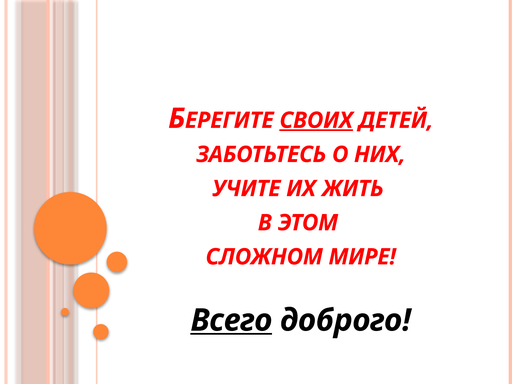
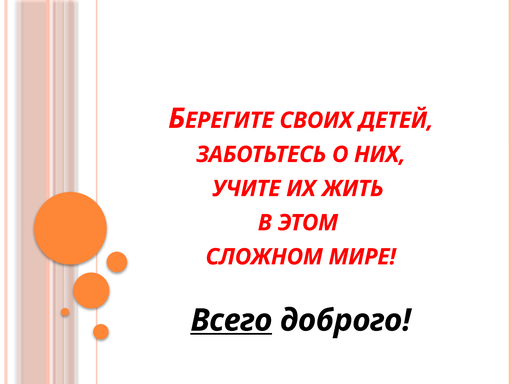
СВОИХ underline: present -> none (316, 120)
